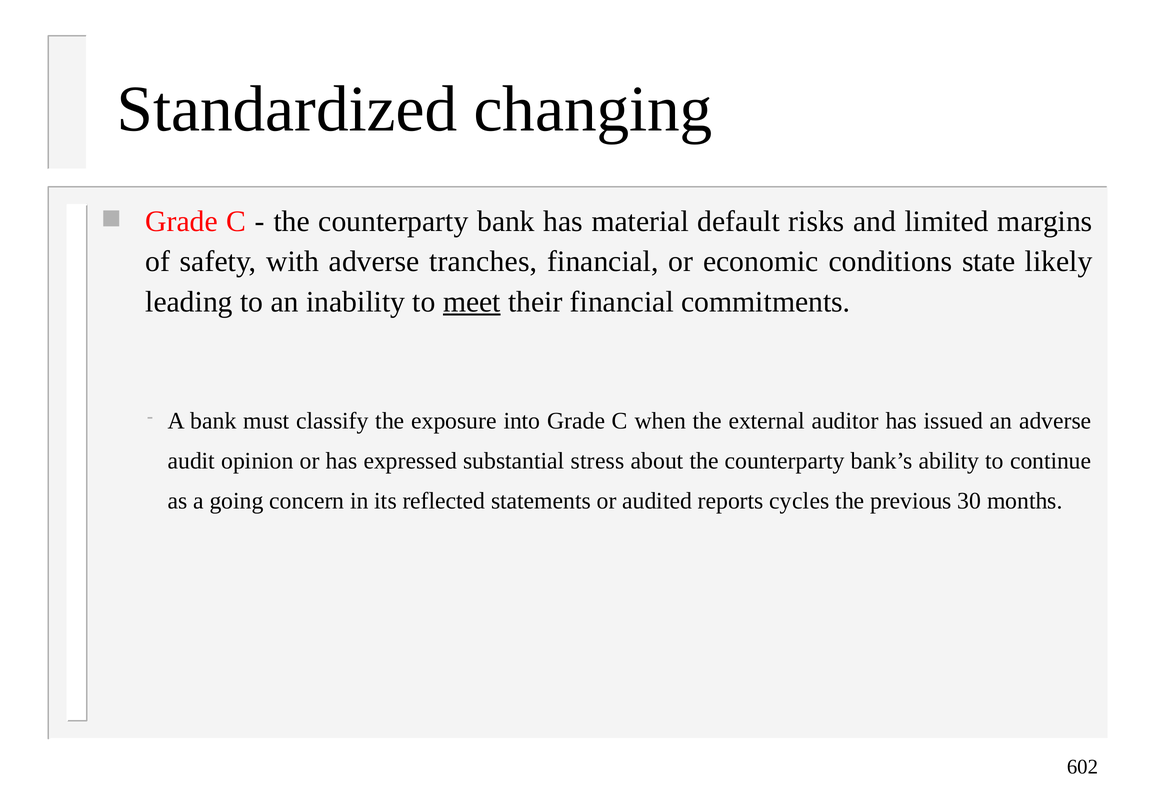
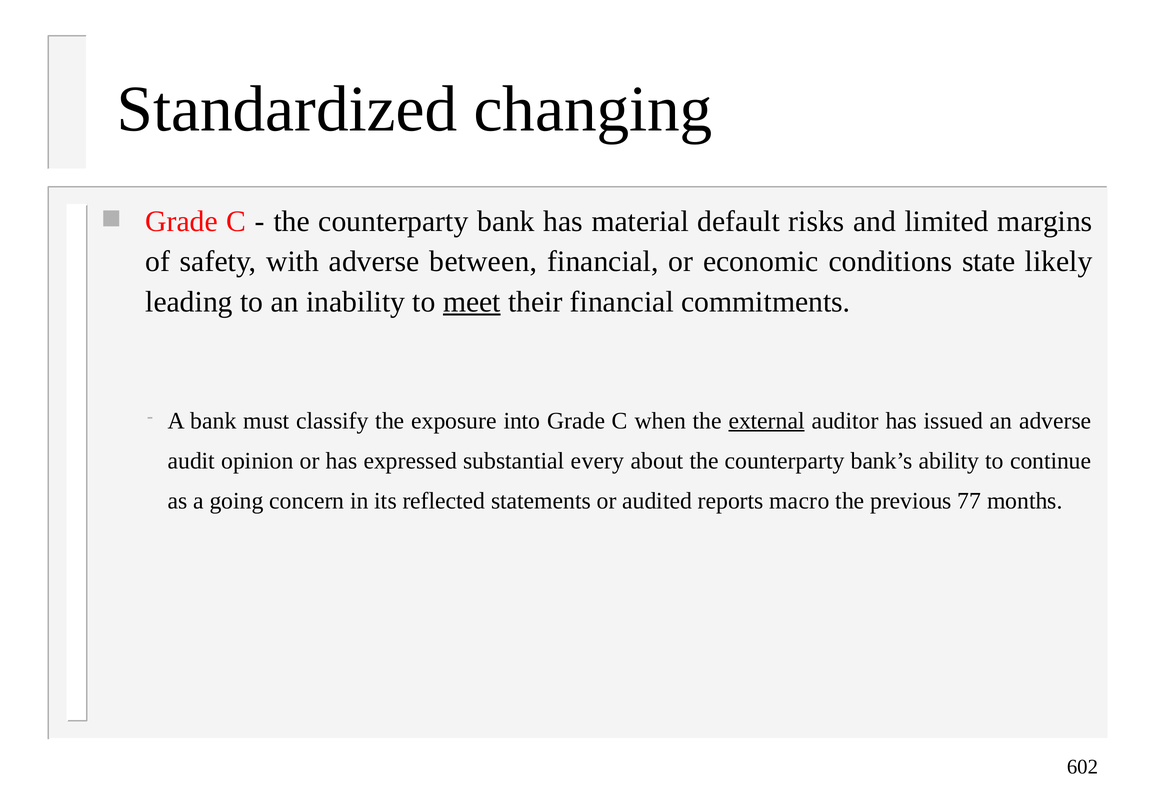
tranches: tranches -> between (483, 262)
external underline: none -> present (767, 421)
stress: stress -> every (598, 461)
cycles: cycles -> macro (799, 501)
30: 30 -> 77 (969, 501)
